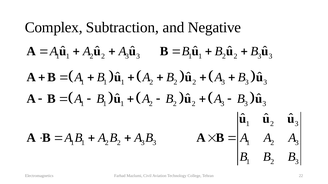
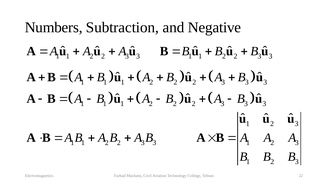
Complex: Complex -> Numbers (54, 28)
